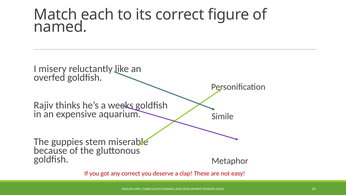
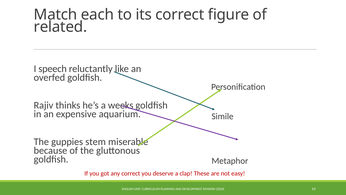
named: named -> related (60, 27)
misery: misery -> speech (53, 69)
